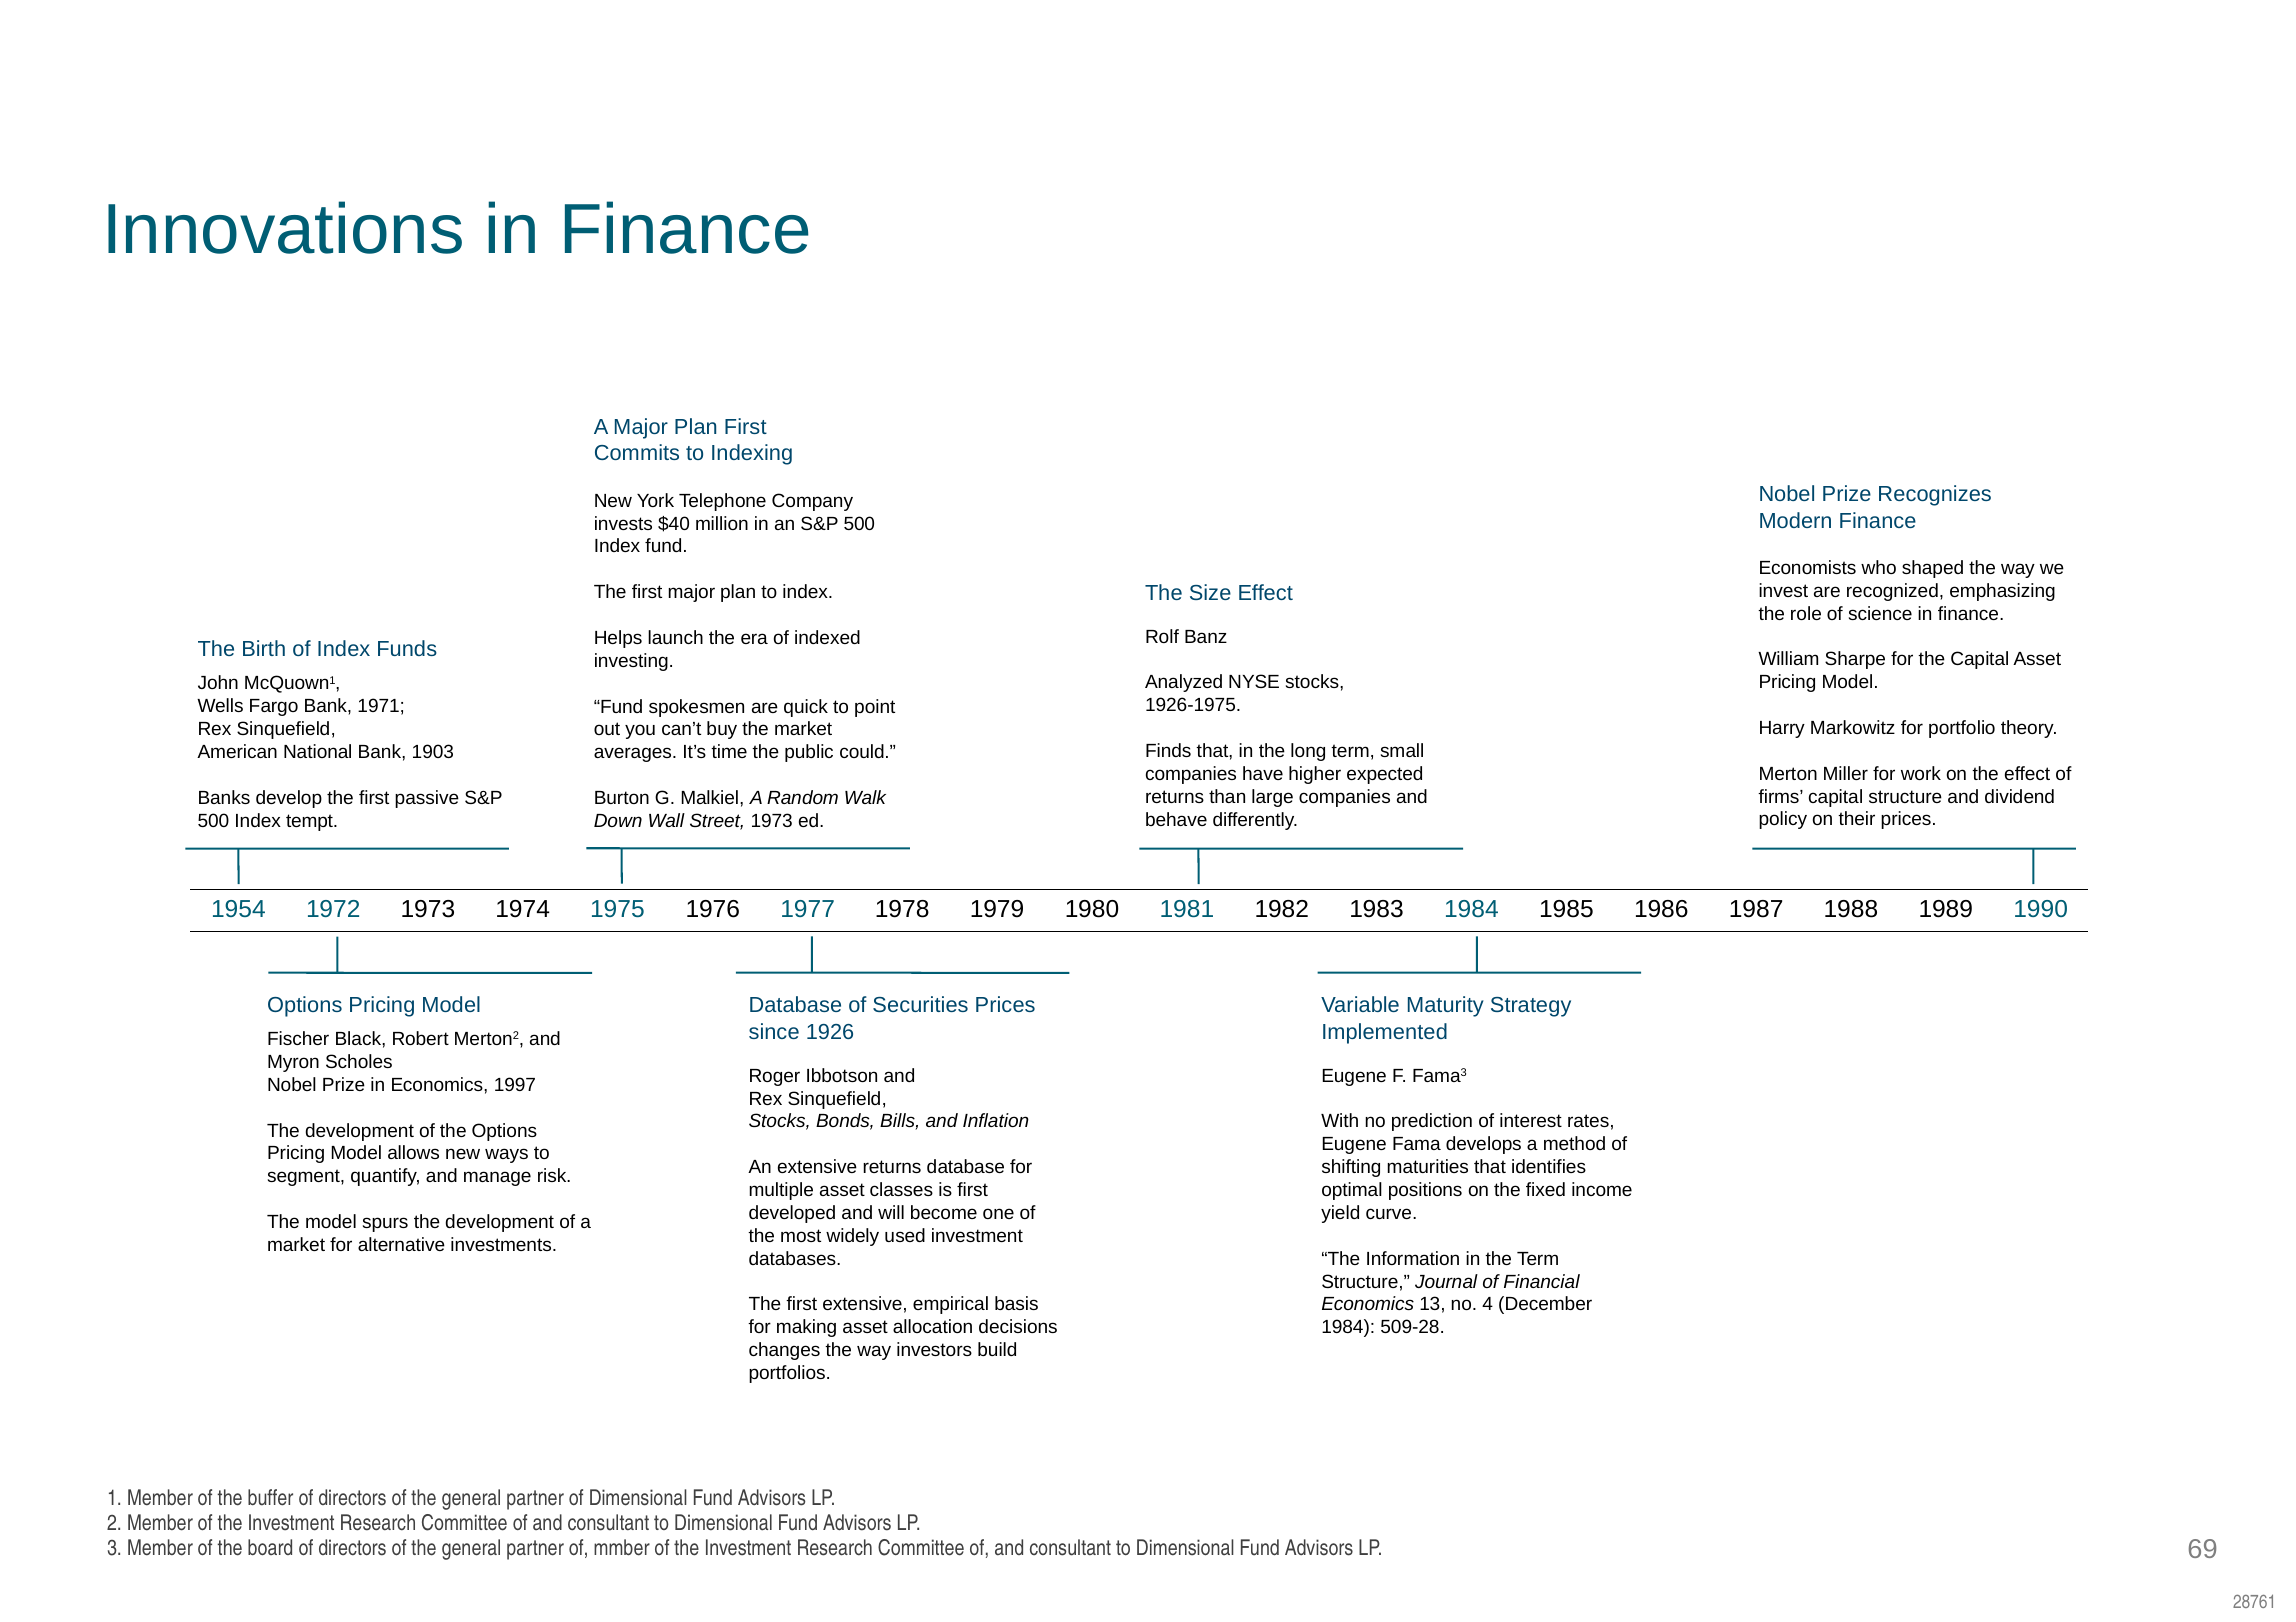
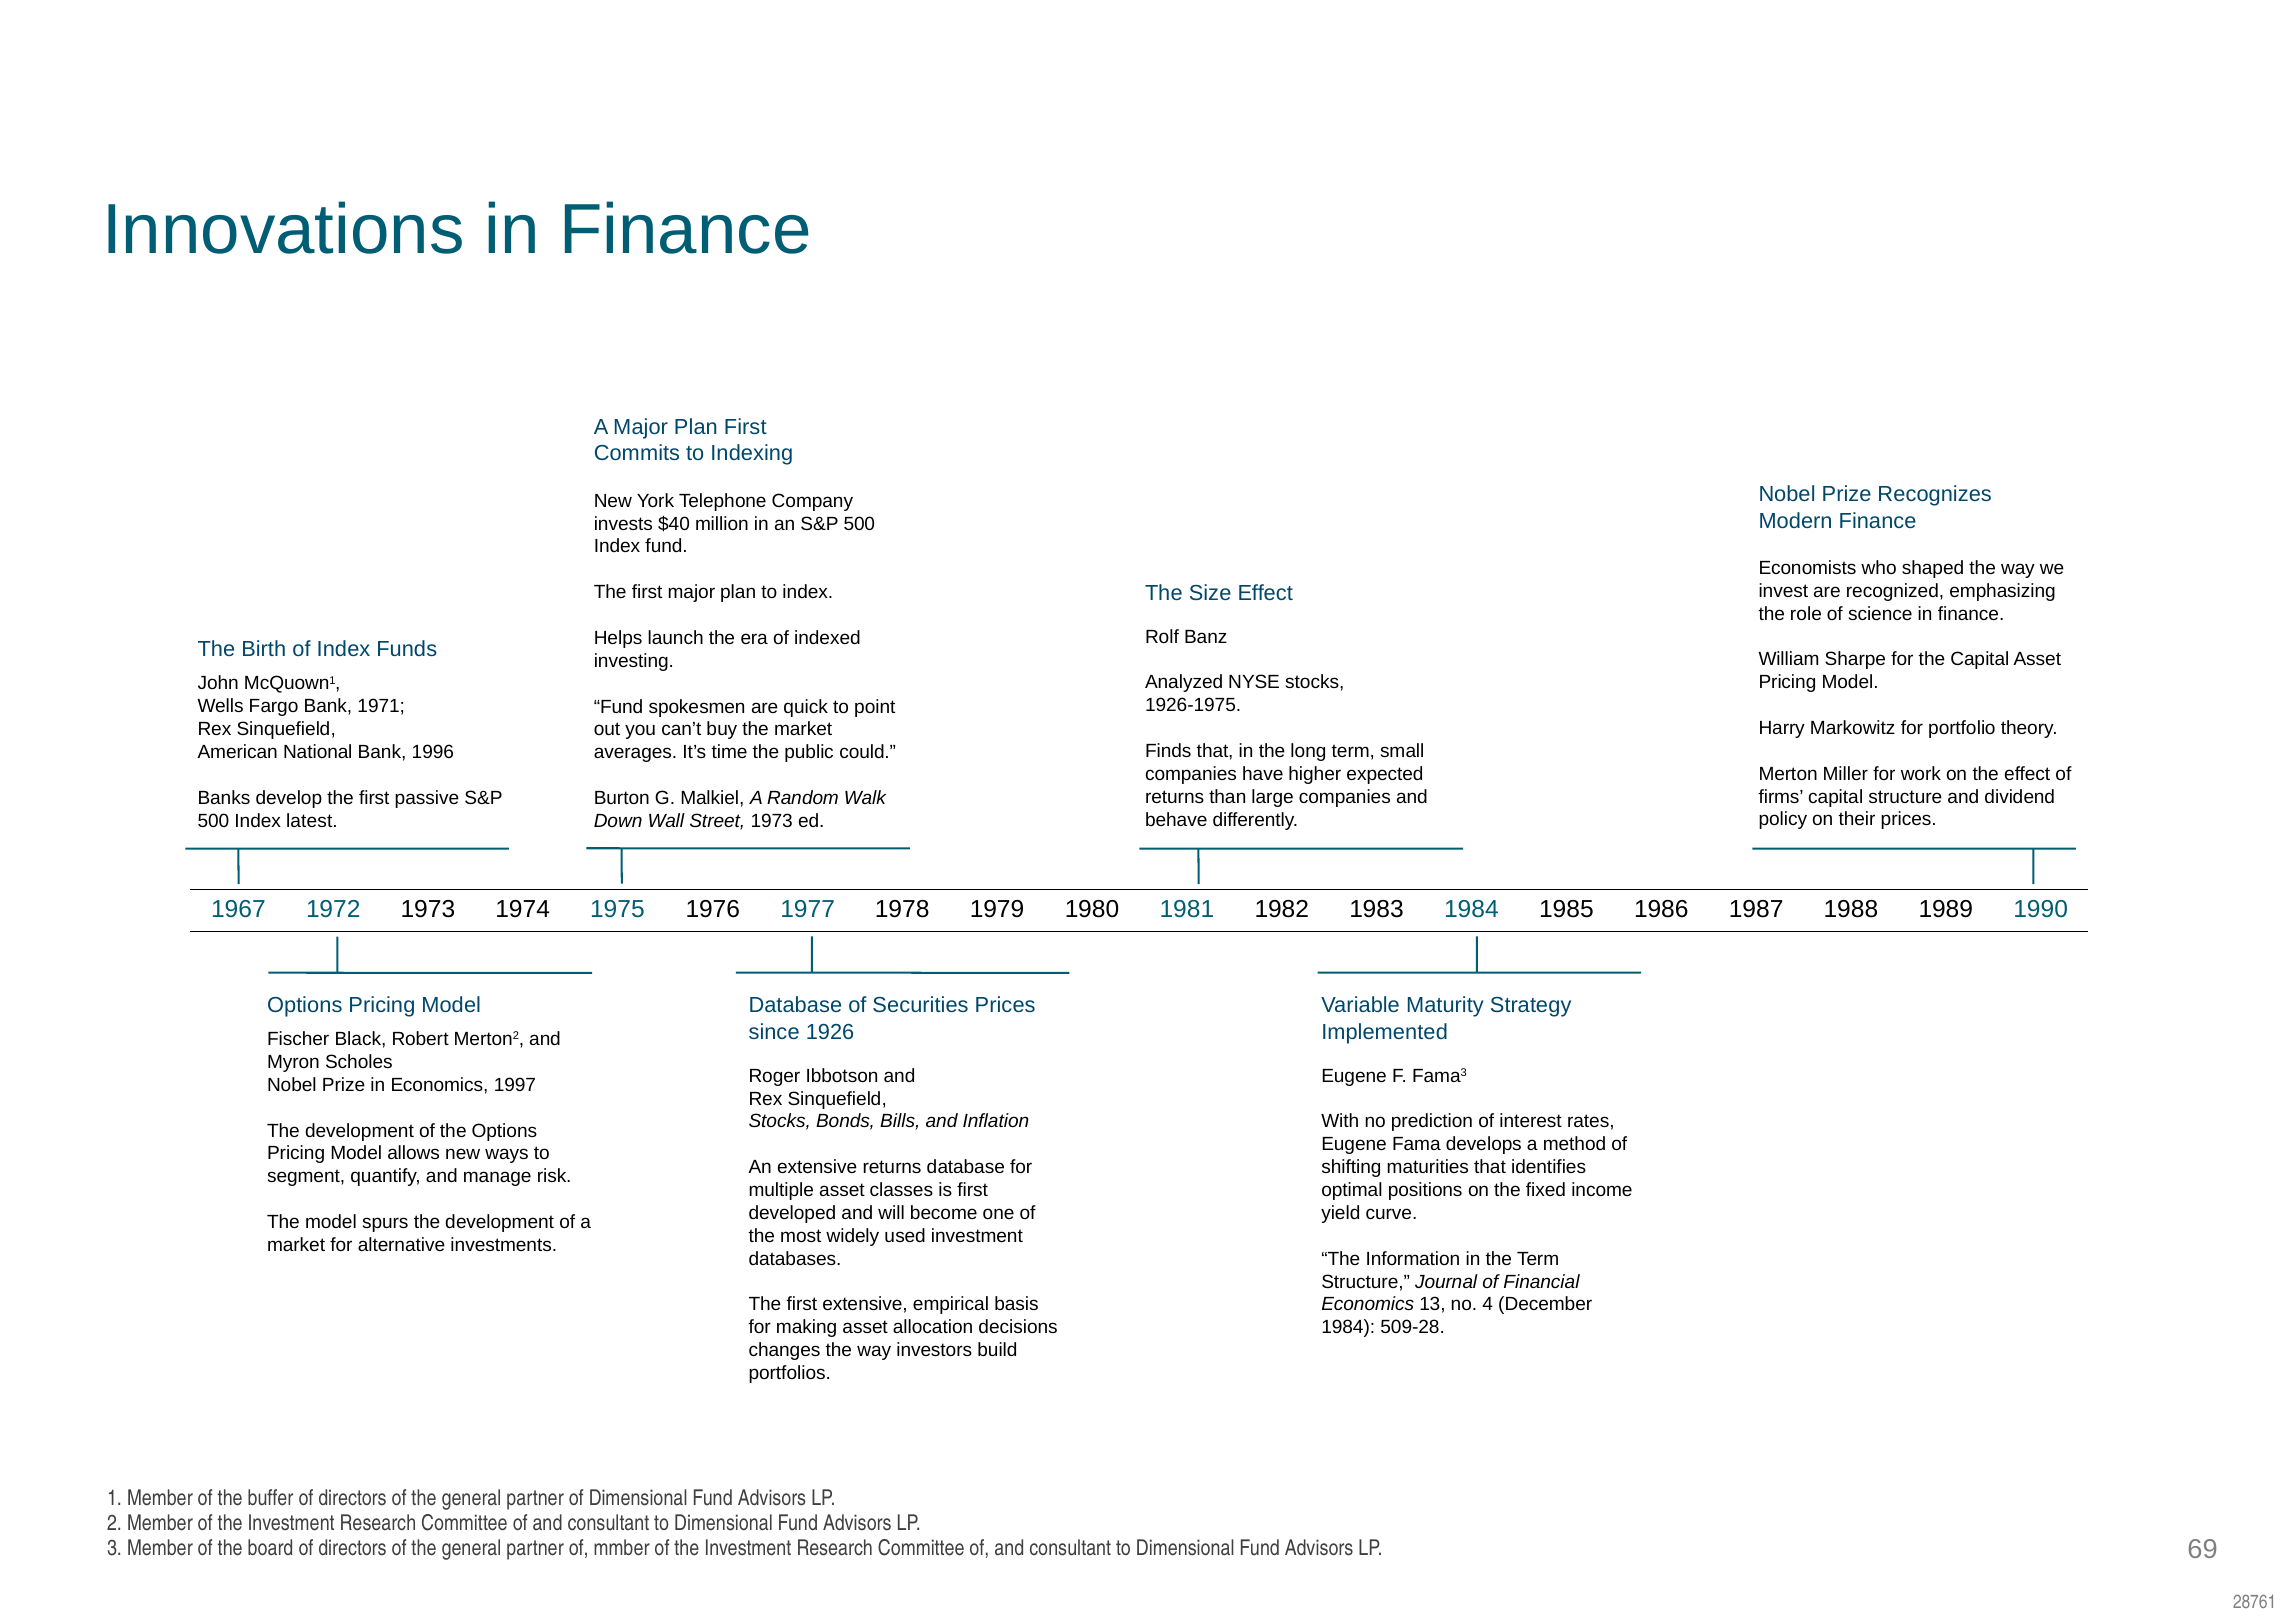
1903: 1903 -> 1996 (433, 753)
tempt: tempt -> latest (312, 821)
1954: 1954 -> 1967 (238, 910)
